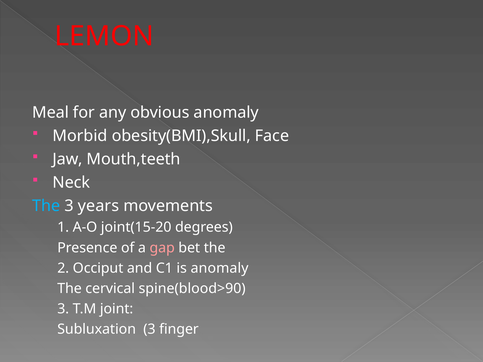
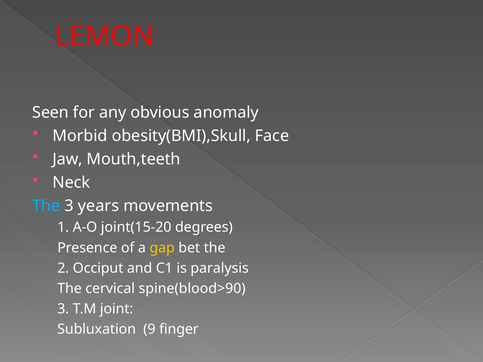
Meal: Meal -> Seen (51, 113)
gap colour: pink -> yellow (162, 248)
is anomaly: anomaly -> paralysis (220, 268)
Subluxation 3: 3 -> 9 (149, 329)
